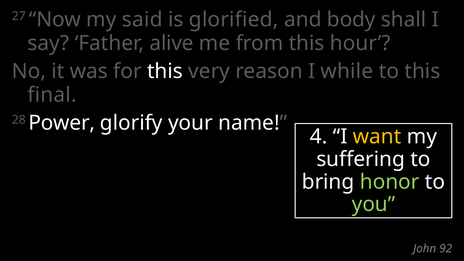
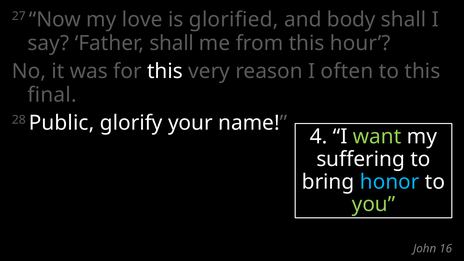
said: said -> love (142, 19)
Father alive: alive -> shall (172, 43)
while: while -> often (347, 71)
Power: Power -> Public (62, 123)
want colour: yellow -> light green (377, 137)
honor colour: light green -> light blue (390, 182)
92: 92 -> 16 (446, 249)
